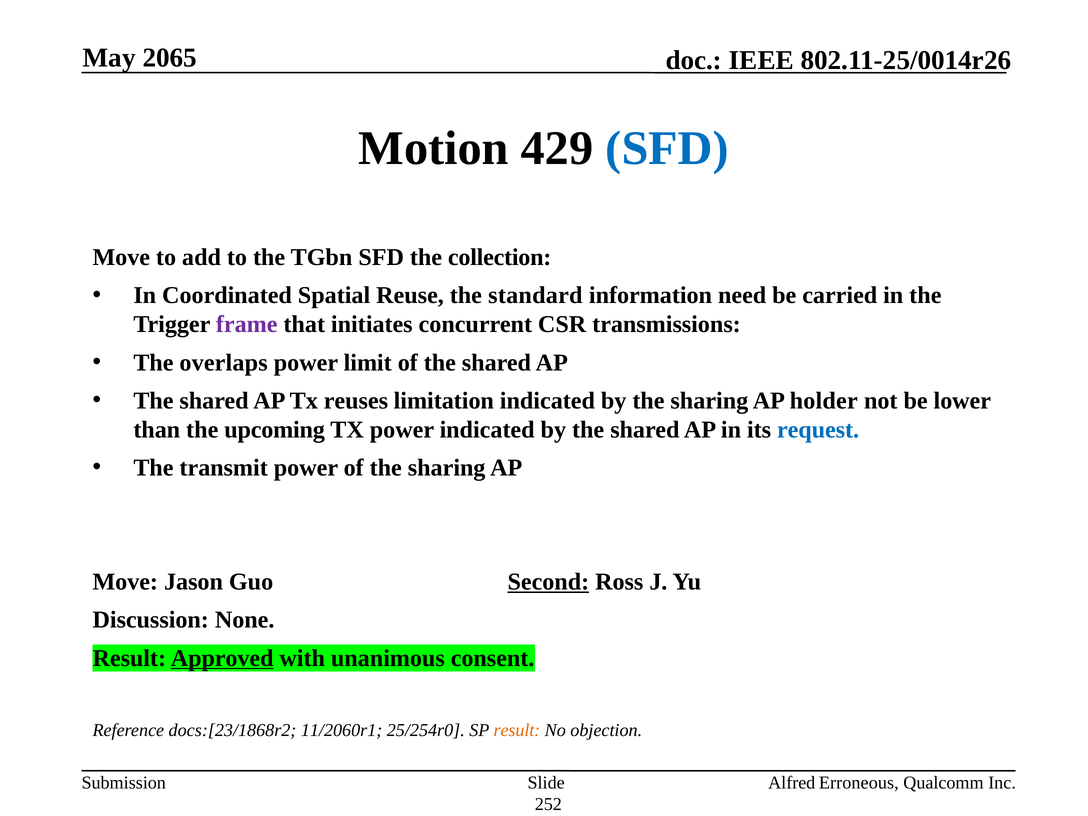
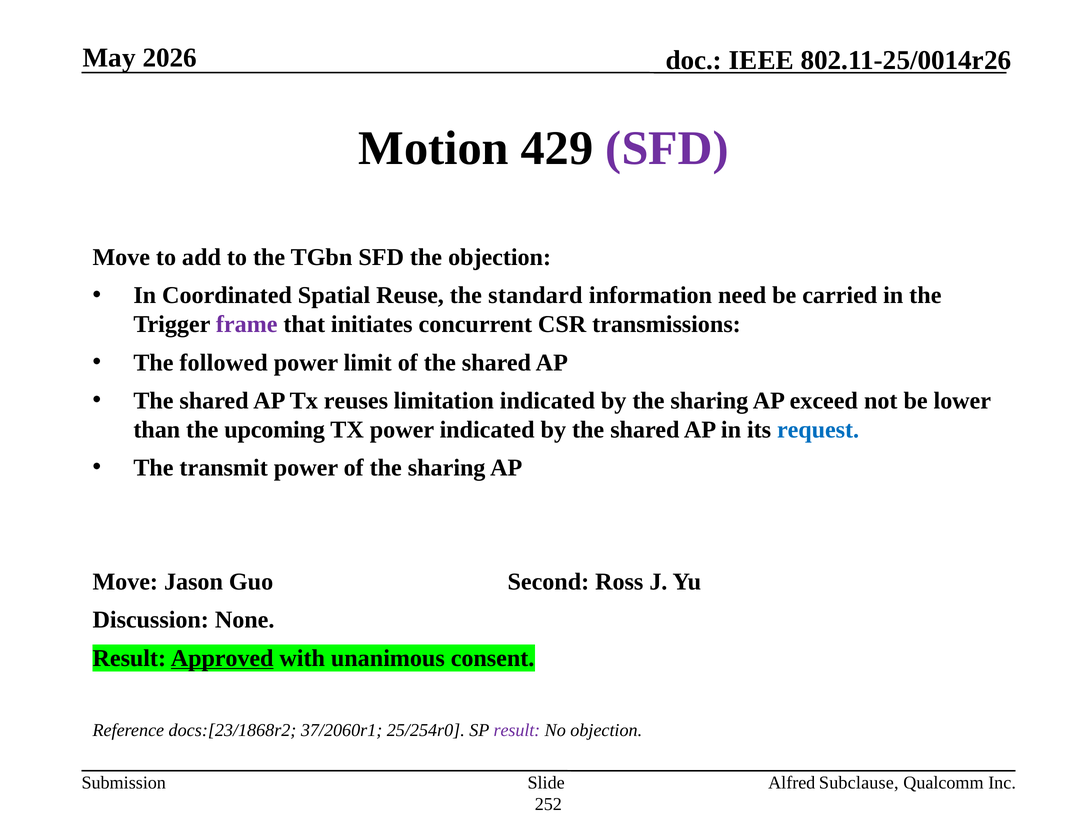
2065: 2065 -> 2026 (170, 58)
SFD colour: blue -> purple (667, 148)
the collection: collection -> objection (500, 257)
overlaps: overlaps -> followed (224, 363)
holder: holder -> exceed (824, 401)
Second underline: present -> none (548, 582)
11/2060r1: 11/2060r1 -> 37/2060r1 (342, 730)
result colour: orange -> purple (517, 730)
Erroneous: Erroneous -> Subclause (859, 783)
